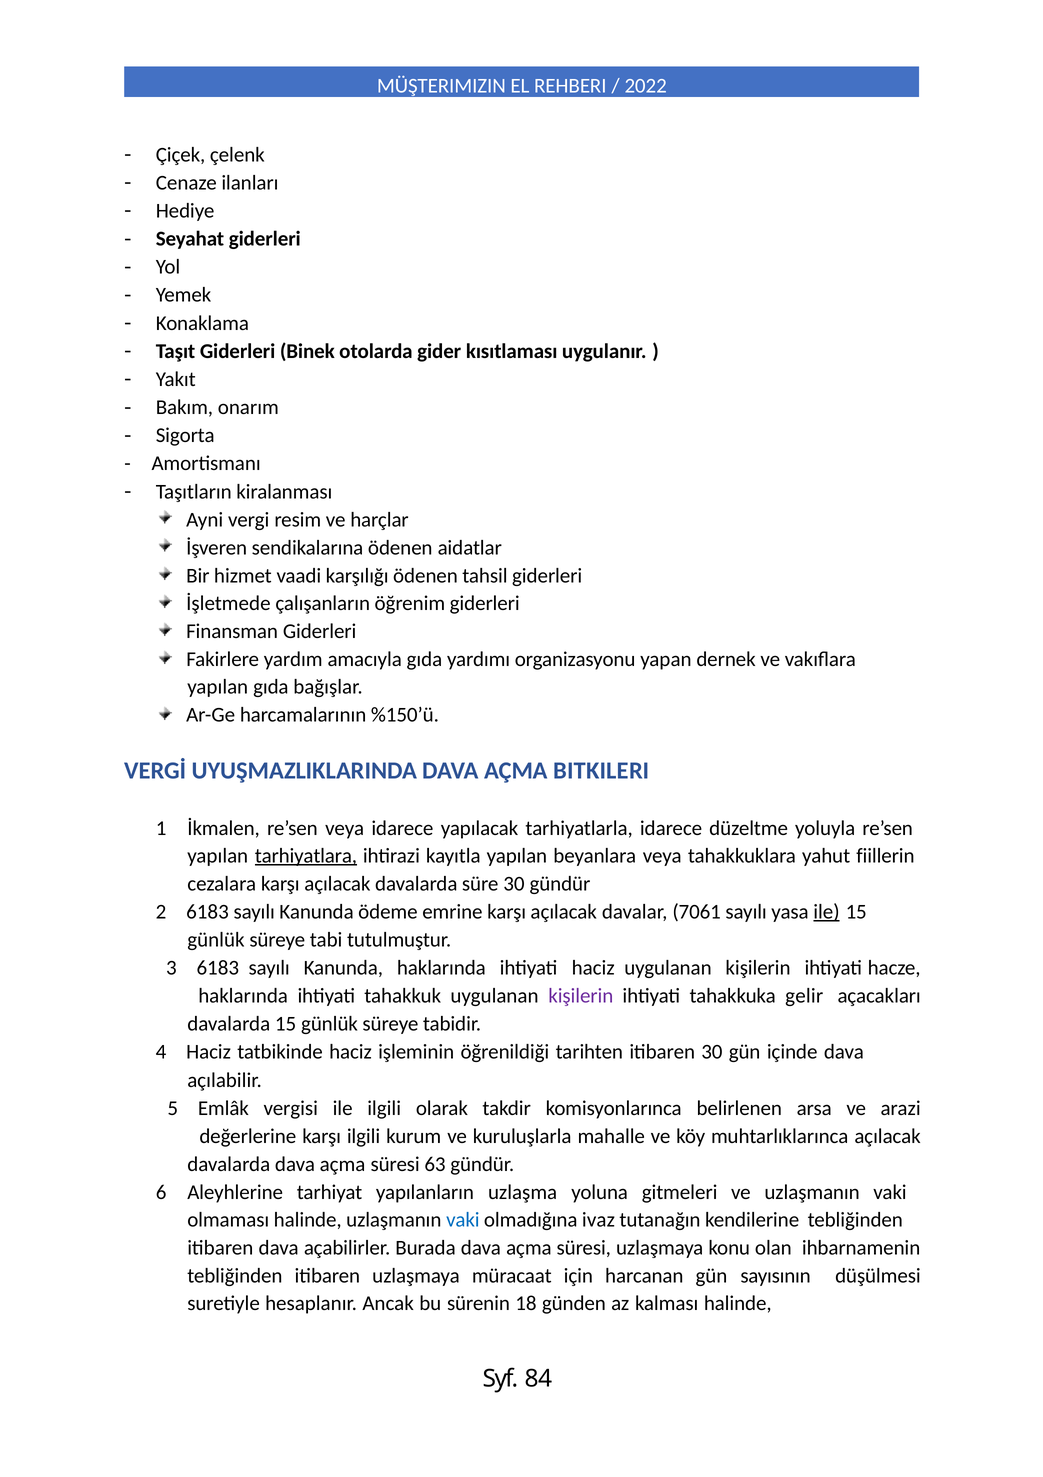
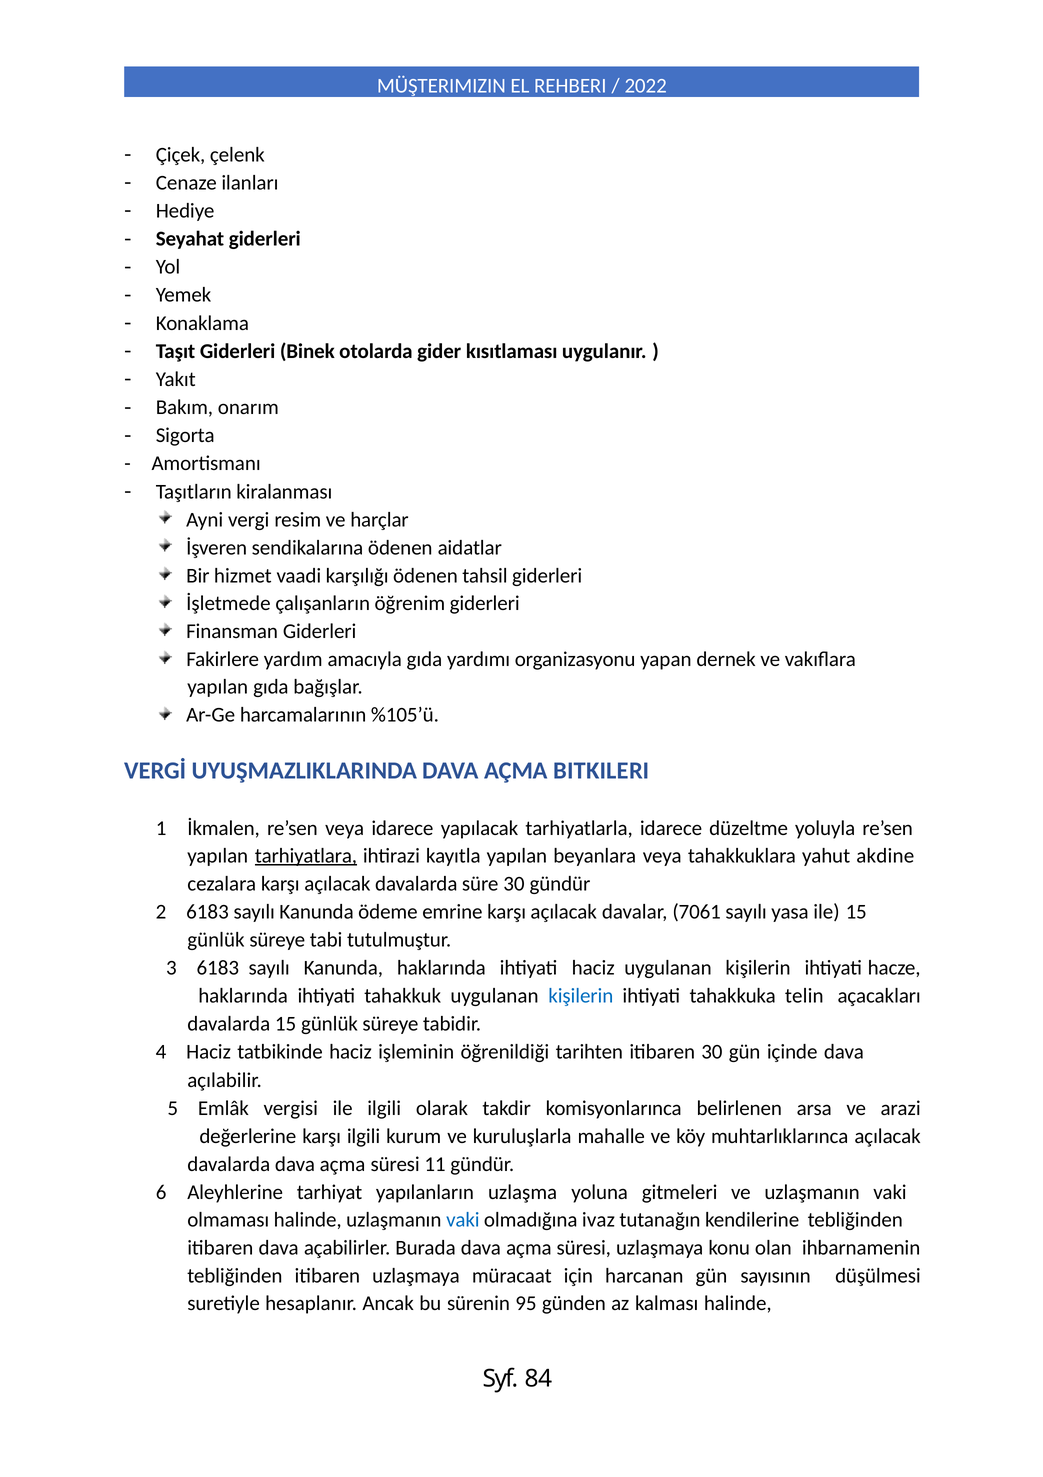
%150’ü: %150’ü -> %105’ü (405, 714)
fiillerin: fiillerin -> akdine (885, 855)
ile underline: present -> none (826, 911)
kişilerin colour: purple -> blue (581, 995)
gelir: gelir -> telin (804, 995)
63: 63 -> 11 (435, 1164)
18: 18 -> 95 (526, 1303)
